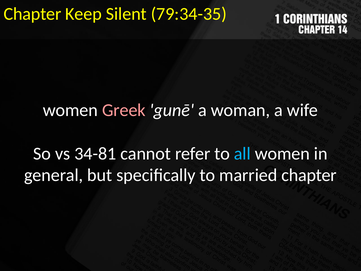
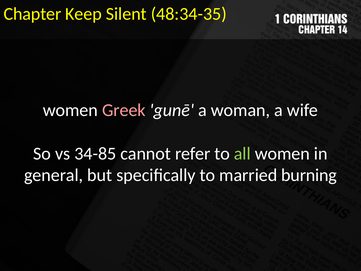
79:34-35: 79:34-35 -> 48:34-35 (189, 14)
34-81: 34-81 -> 34-85 (95, 153)
all colour: light blue -> light green (242, 153)
married chapter: chapter -> burning (309, 175)
